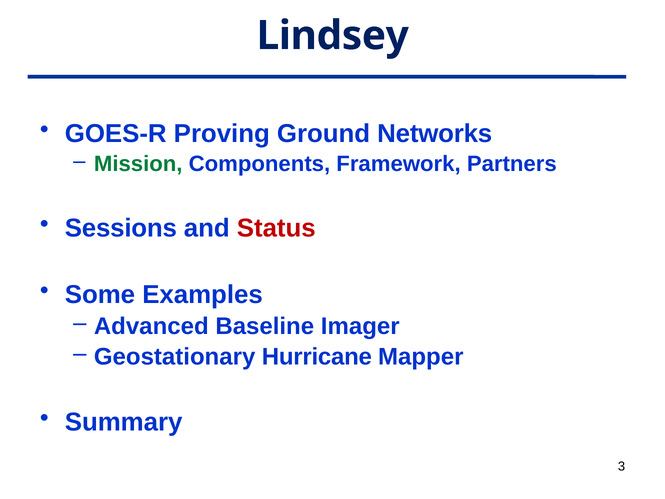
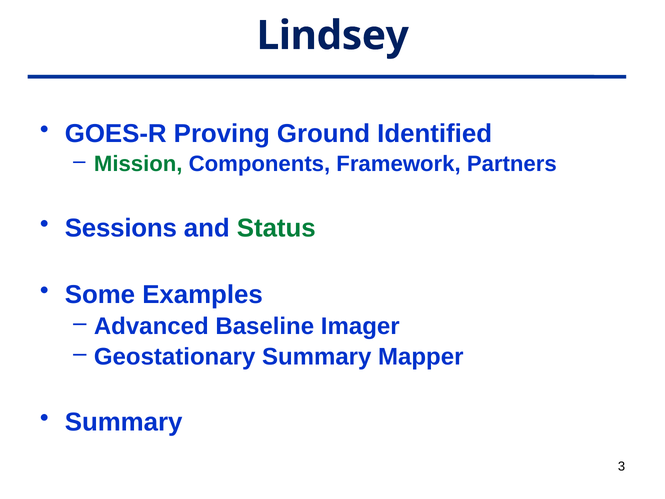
Networks: Networks -> Identified (435, 134)
Status colour: red -> green (276, 228)
Geostationary Hurricane: Hurricane -> Summary (317, 357)
